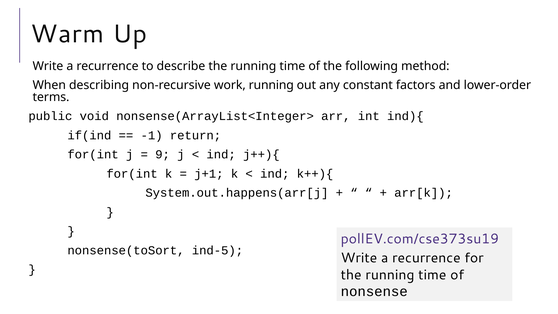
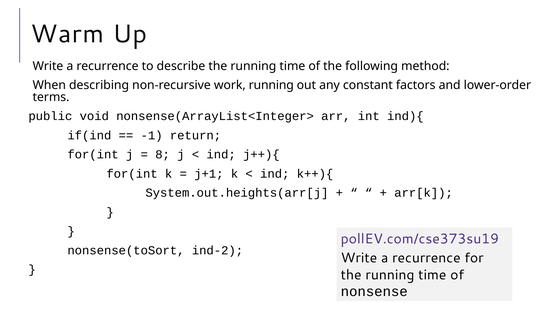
9: 9 -> 8 (163, 155)
System.out.happens(arr[j: System.out.happens(arr[j -> System.out.heights(arr[j (237, 193)
ind-5: ind-5 -> ind-2 (217, 250)
